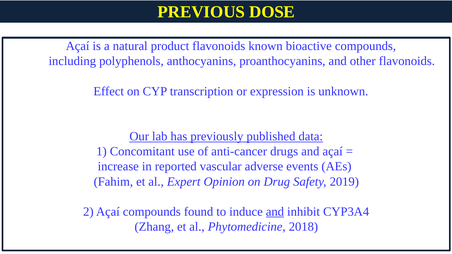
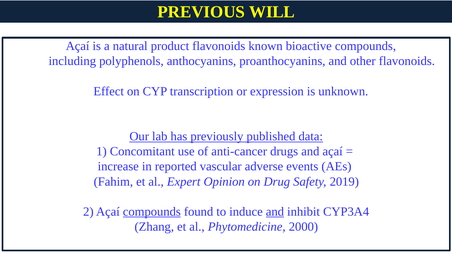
DOSE: DOSE -> WILL (272, 12)
compounds underline: none -> present (152, 212)
2018: 2018 -> 2000 (303, 227)
